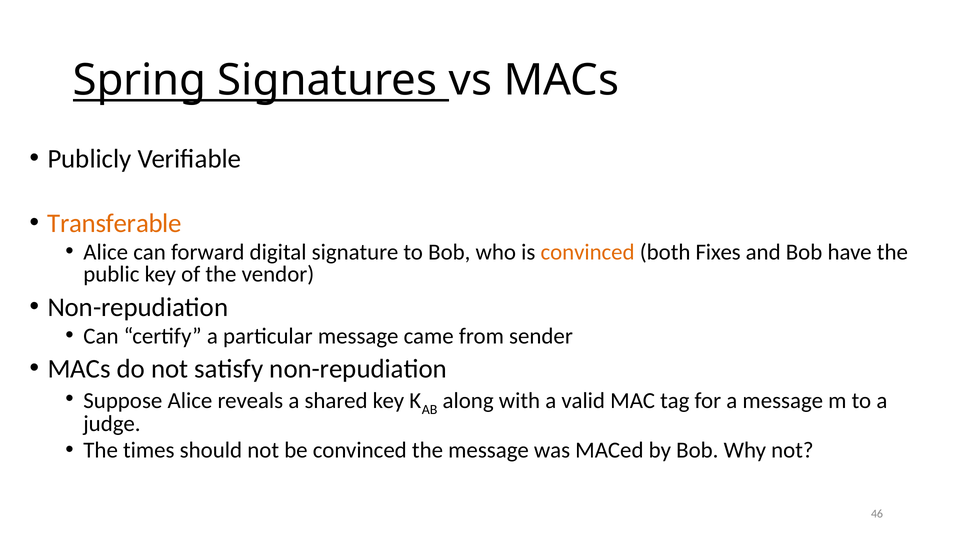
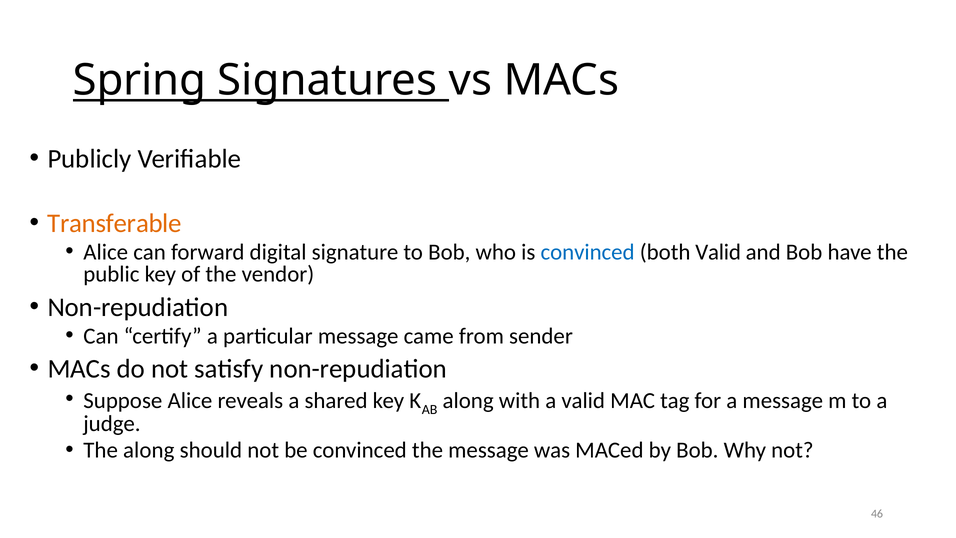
convinced colour: orange -> blue (588, 252)
both Fixes: Fixes -> Valid (718, 252)
The times: times -> along (149, 450)
